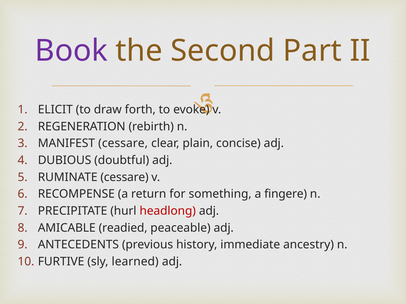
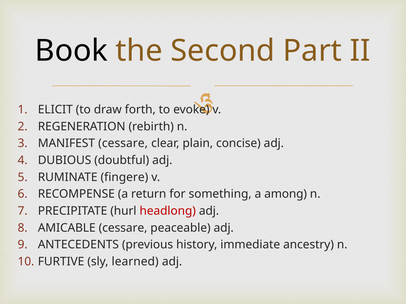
Book colour: purple -> black (71, 51)
RUMINATE cessare: cessare -> fingere (124, 177)
fingere: fingere -> among (286, 194)
AMICABLE readied: readied -> cessare (123, 228)
